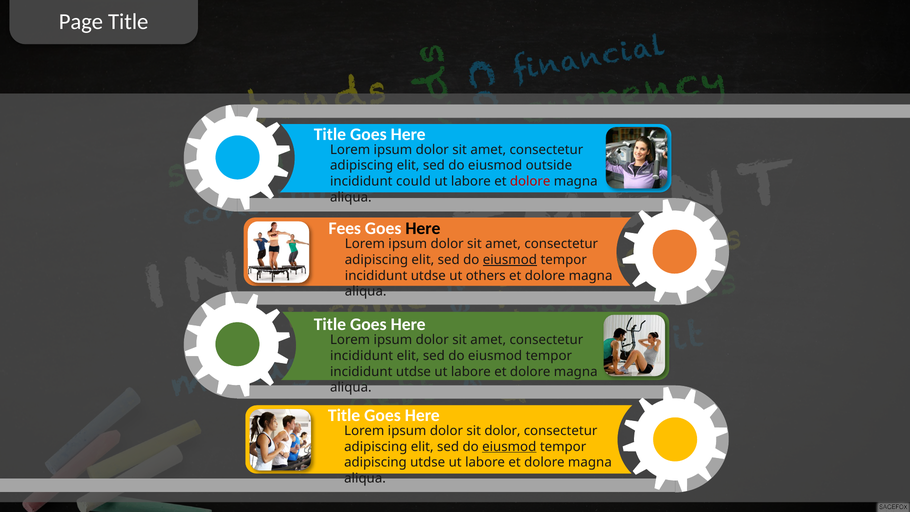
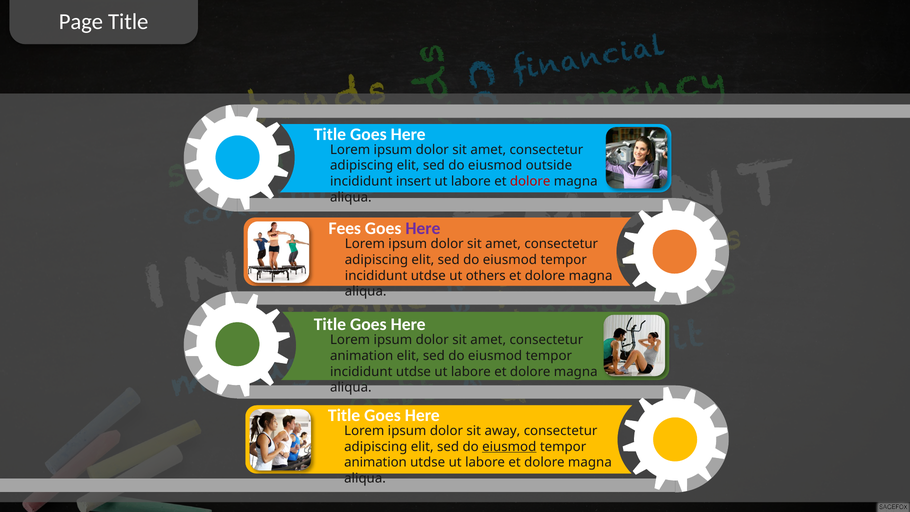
could: could -> insert (414, 181)
Here colour: black -> purple (423, 228)
eiusmod underline: present -> none (510, 260)
incididunt: incididunt -> animation (362, 356)
sit dolor: dolor -> away (502, 431)
adipiscing: adipiscing -> animation (375, 462)
